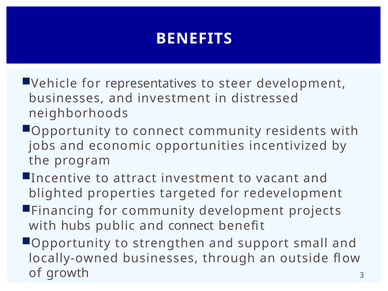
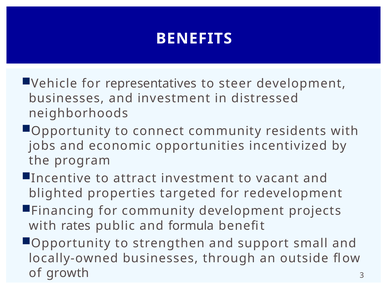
hubs: hubs -> rates (76, 226)
and connect: connect -> formula (191, 226)
